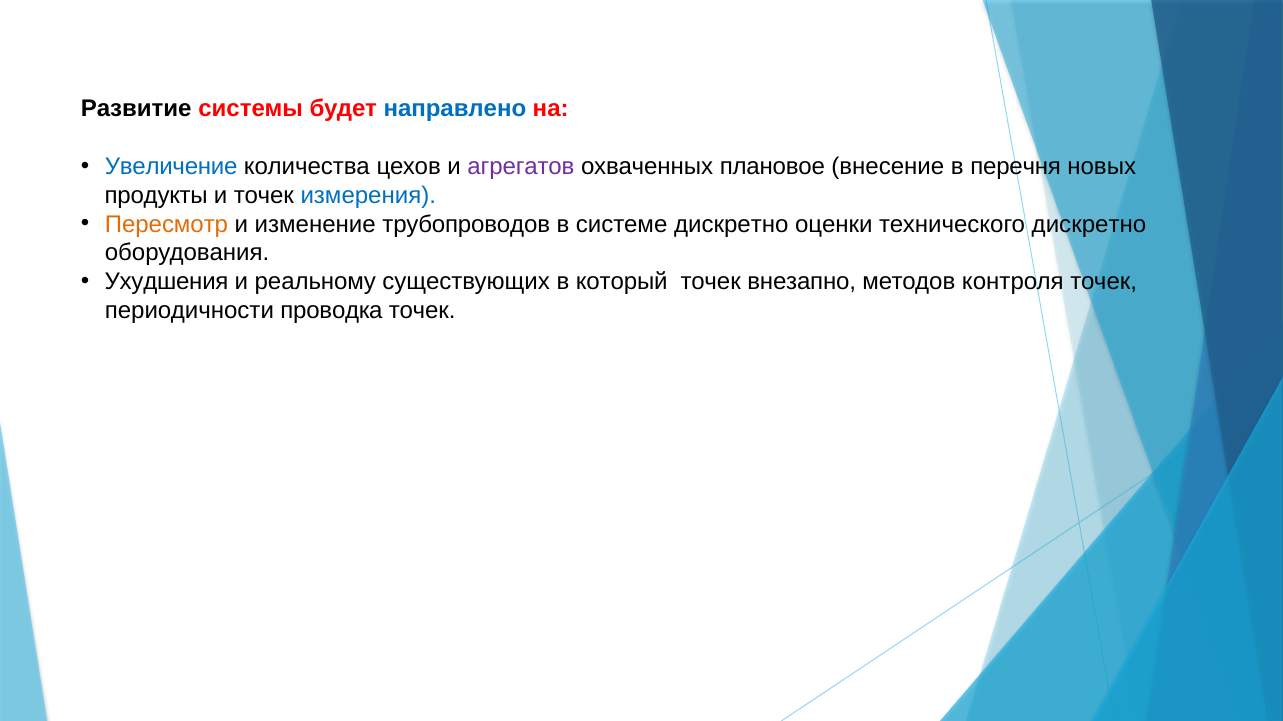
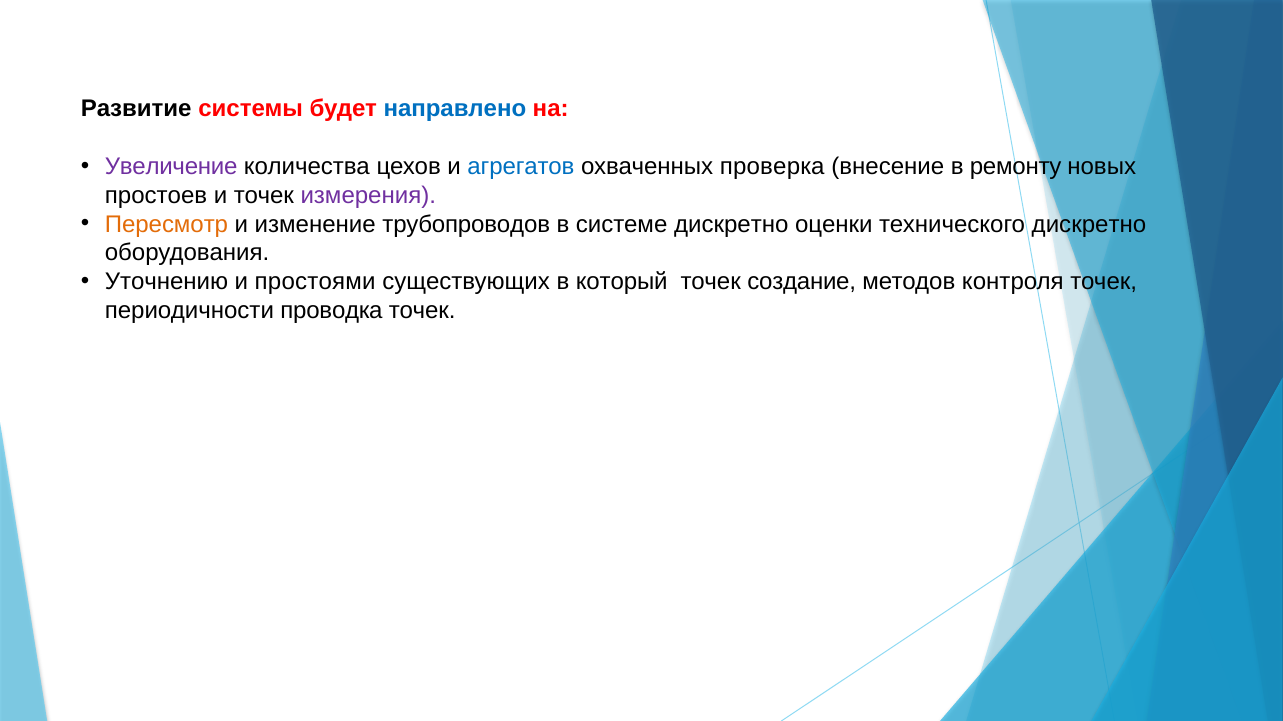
Увеличение colour: blue -> purple (171, 167)
агрегатов colour: purple -> blue (521, 167)
плановое: плановое -> проверка (772, 167)
перечня: перечня -> ремонту (1016, 167)
продукты: продукты -> простоев (156, 195)
измерения colour: blue -> purple (368, 195)
Ухудшения: Ухудшения -> Уточнению (166, 282)
реальному: реальному -> простоями (315, 282)
внезапно: внезапно -> создание (802, 282)
